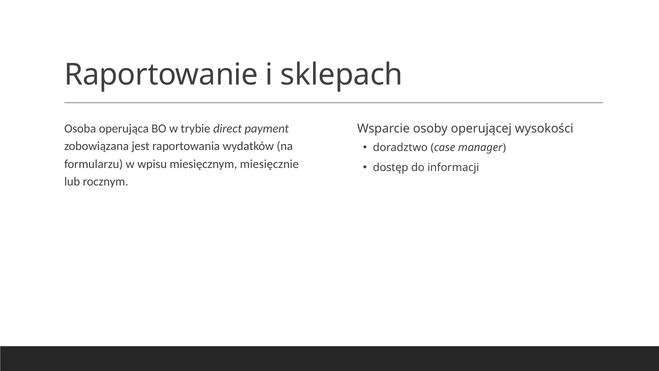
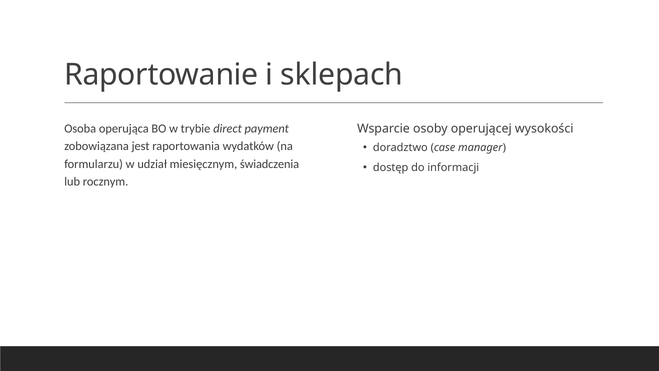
wpisu: wpisu -> udział (152, 164)
miesięcznie: miesięcznie -> świadczenia (270, 164)
